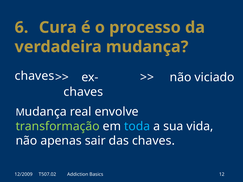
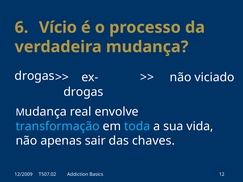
Cura: Cura -> Vício (58, 27)
chaves: chaves -> drogas (35, 76)
chaves: chaves -> drogas (83, 92)
transformação colour: light green -> light blue (58, 126)
